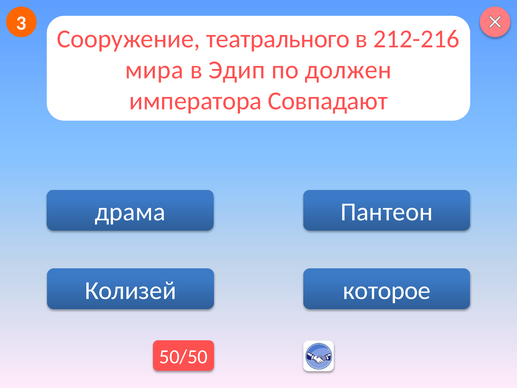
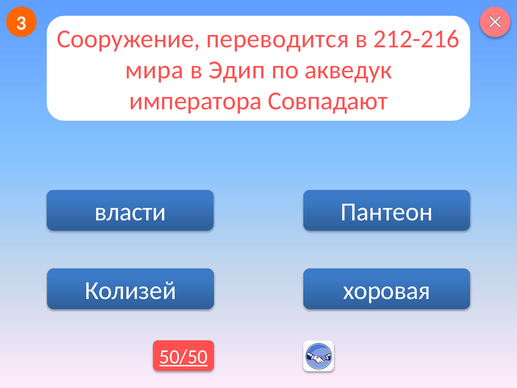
театрального: театрального -> переводится (278, 39)
должен: должен -> акведук (348, 70)
драма: драма -> власти (130, 212)
которое: которое -> хоровая (387, 290)
50/50 underline: none -> present (183, 357)
